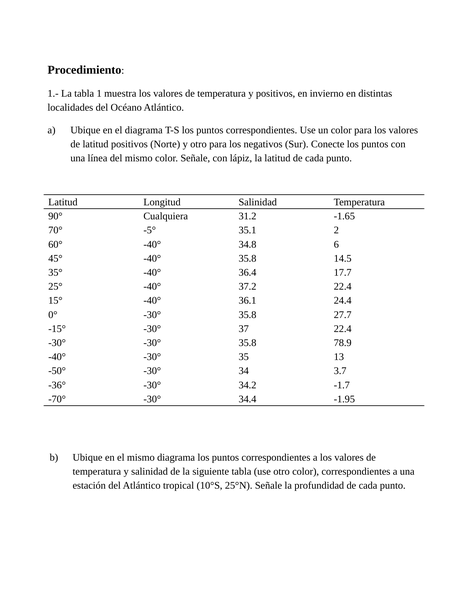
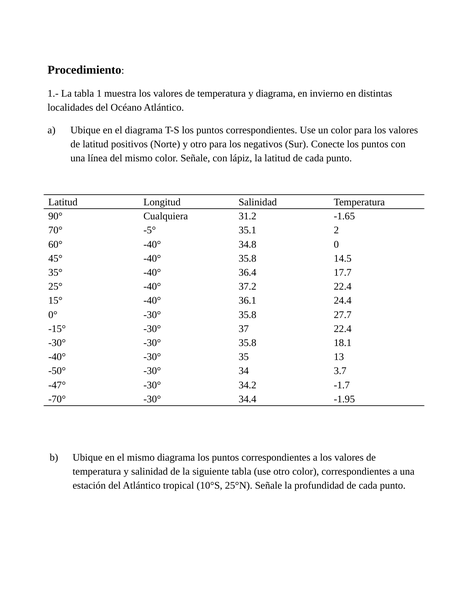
y positivos: positivos -> diagrama (276, 93)
6: 6 -> 0 (336, 244)
78.9: 78.9 -> 18.1 (343, 343)
-36°: -36° -> -47° (57, 385)
